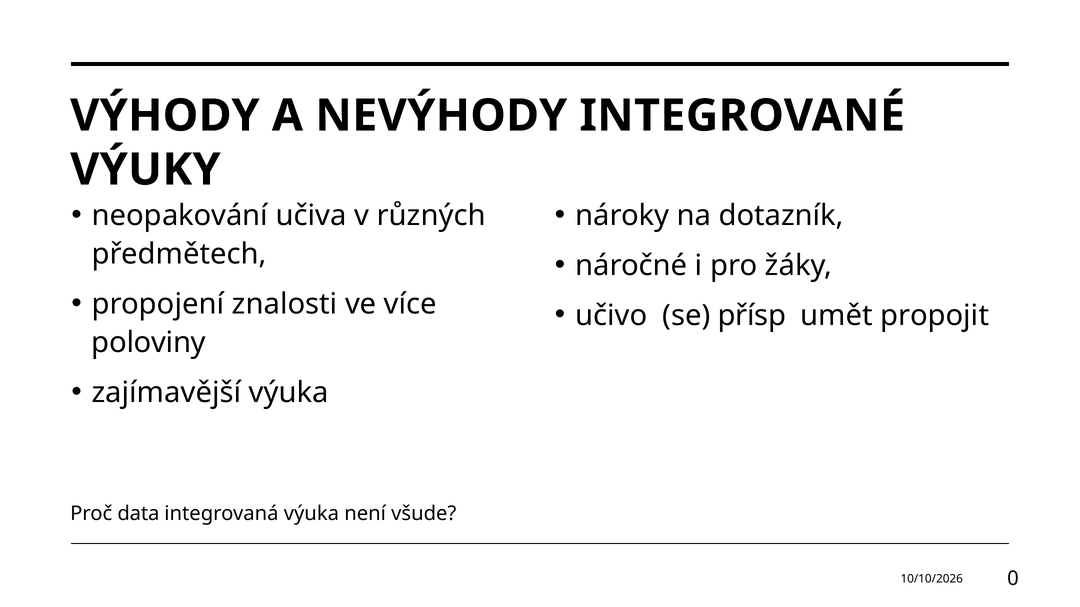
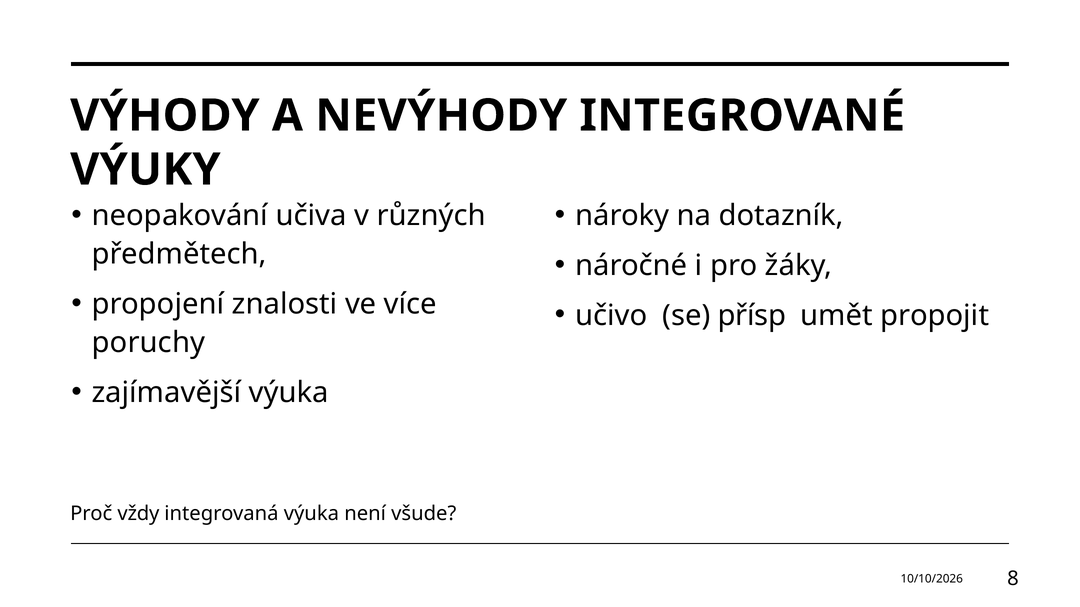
poloviny: poloviny -> poruchy (148, 343)
data: data -> vždy (138, 514)
0: 0 -> 8 (1013, 579)
